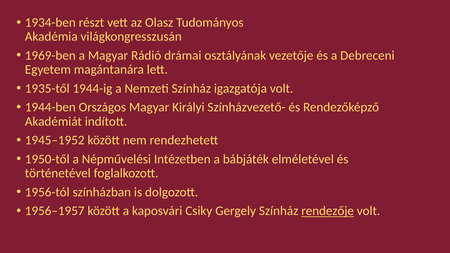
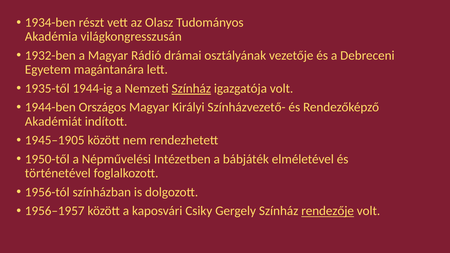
1969-ben: 1969-ben -> 1932-ben (50, 56)
Színház underline: none -> present (191, 89)
1945–1952: 1945–1952 -> 1945–1905 (55, 140)
